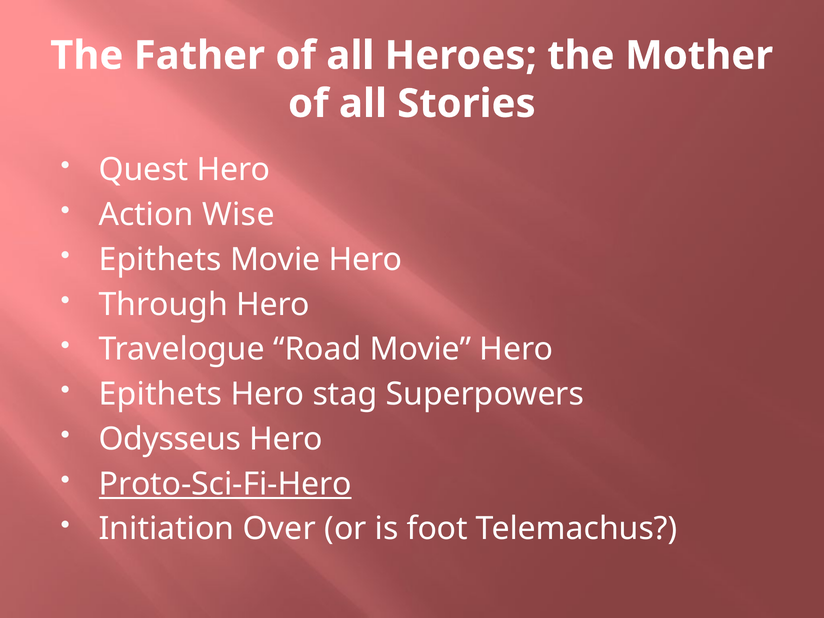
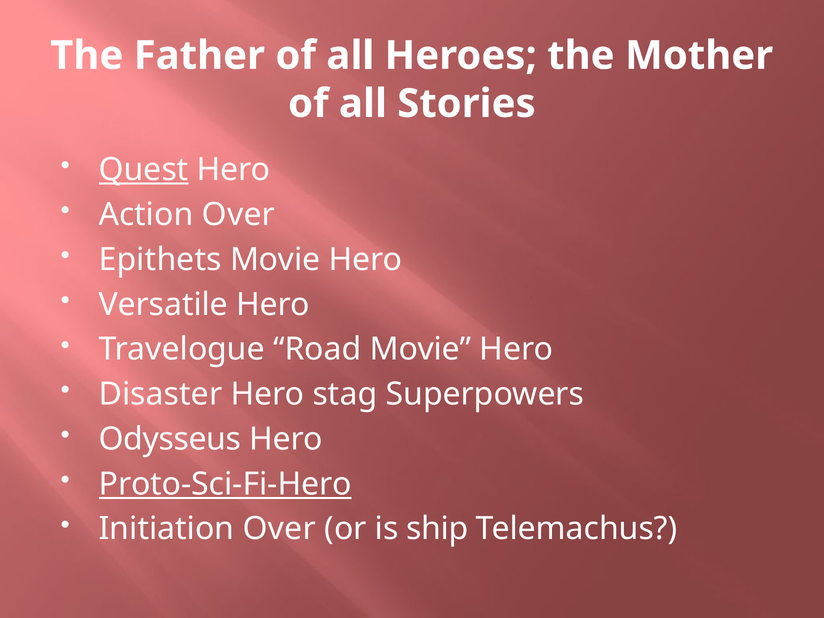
Quest underline: none -> present (144, 170)
Action Wise: Wise -> Over (238, 215)
Through: Through -> Versatile (163, 304)
Epithets: Epithets -> Disaster (161, 394)
foot: foot -> ship (437, 529)
